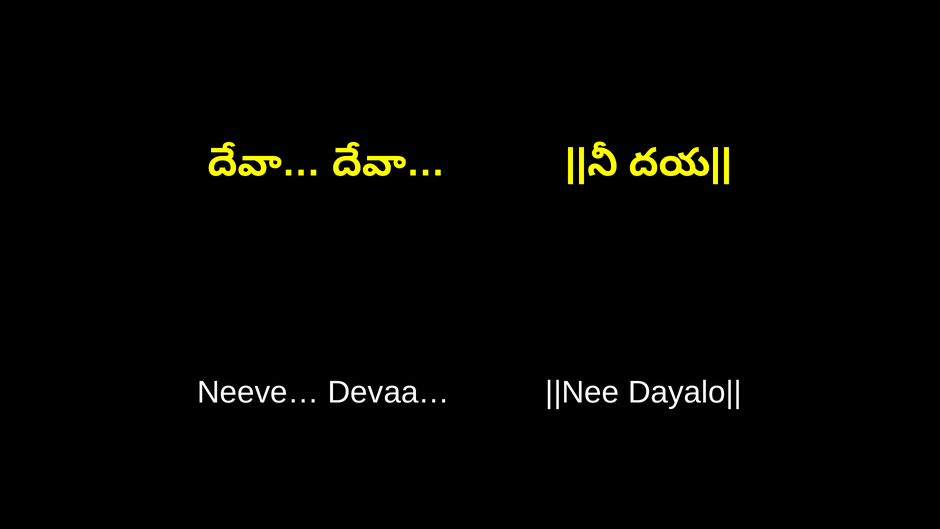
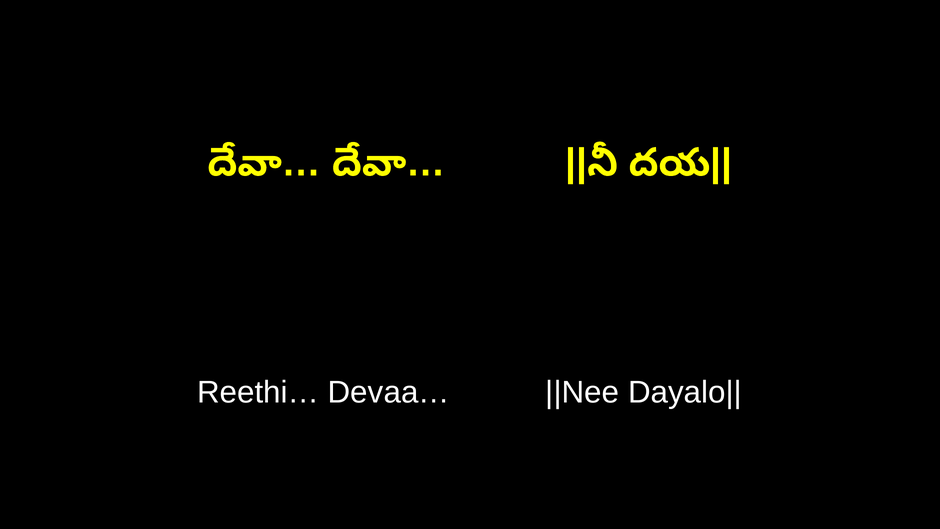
Neeve…: Neeve… -> Reethi… (258, 392)
